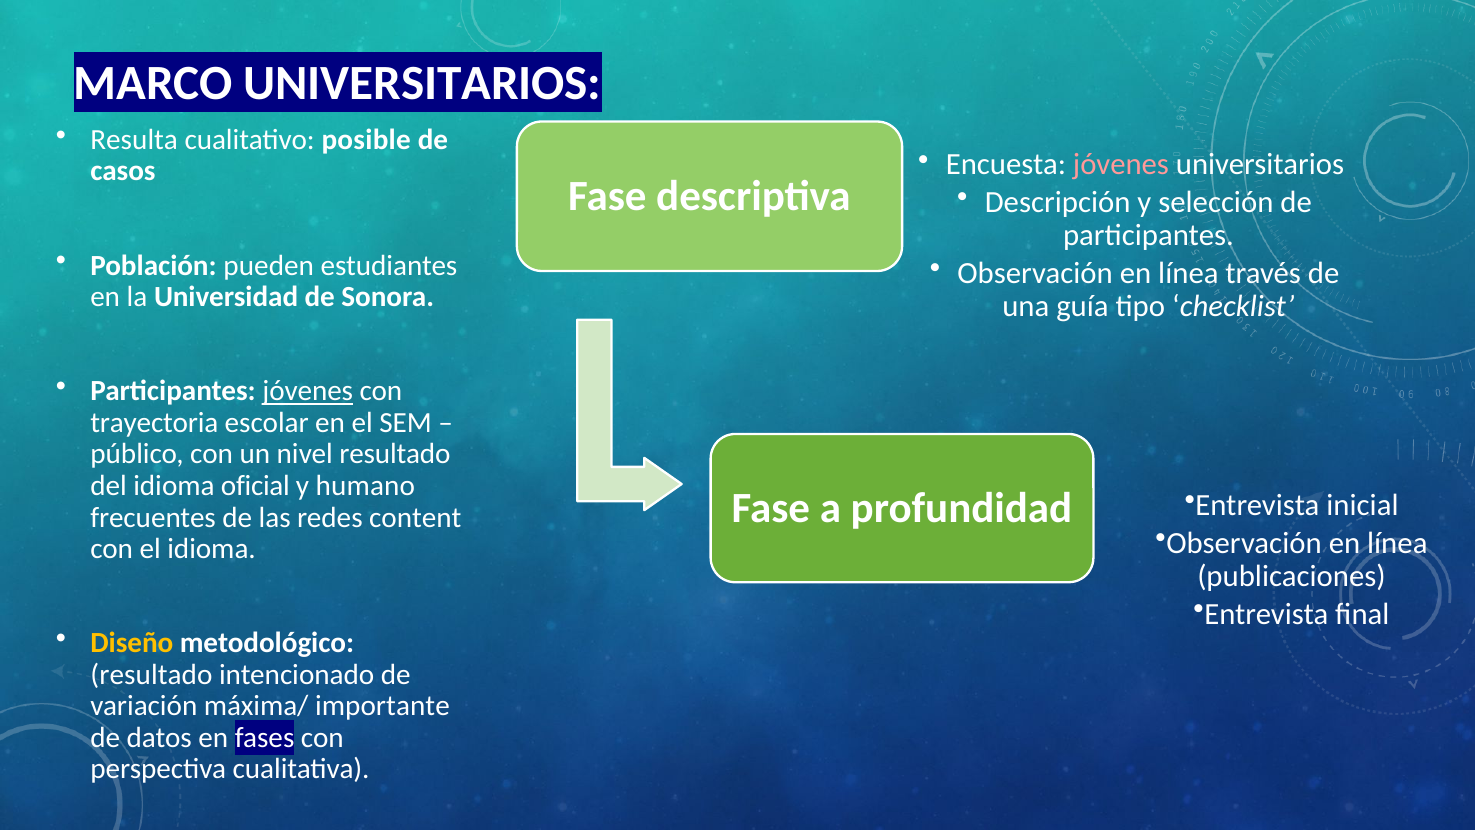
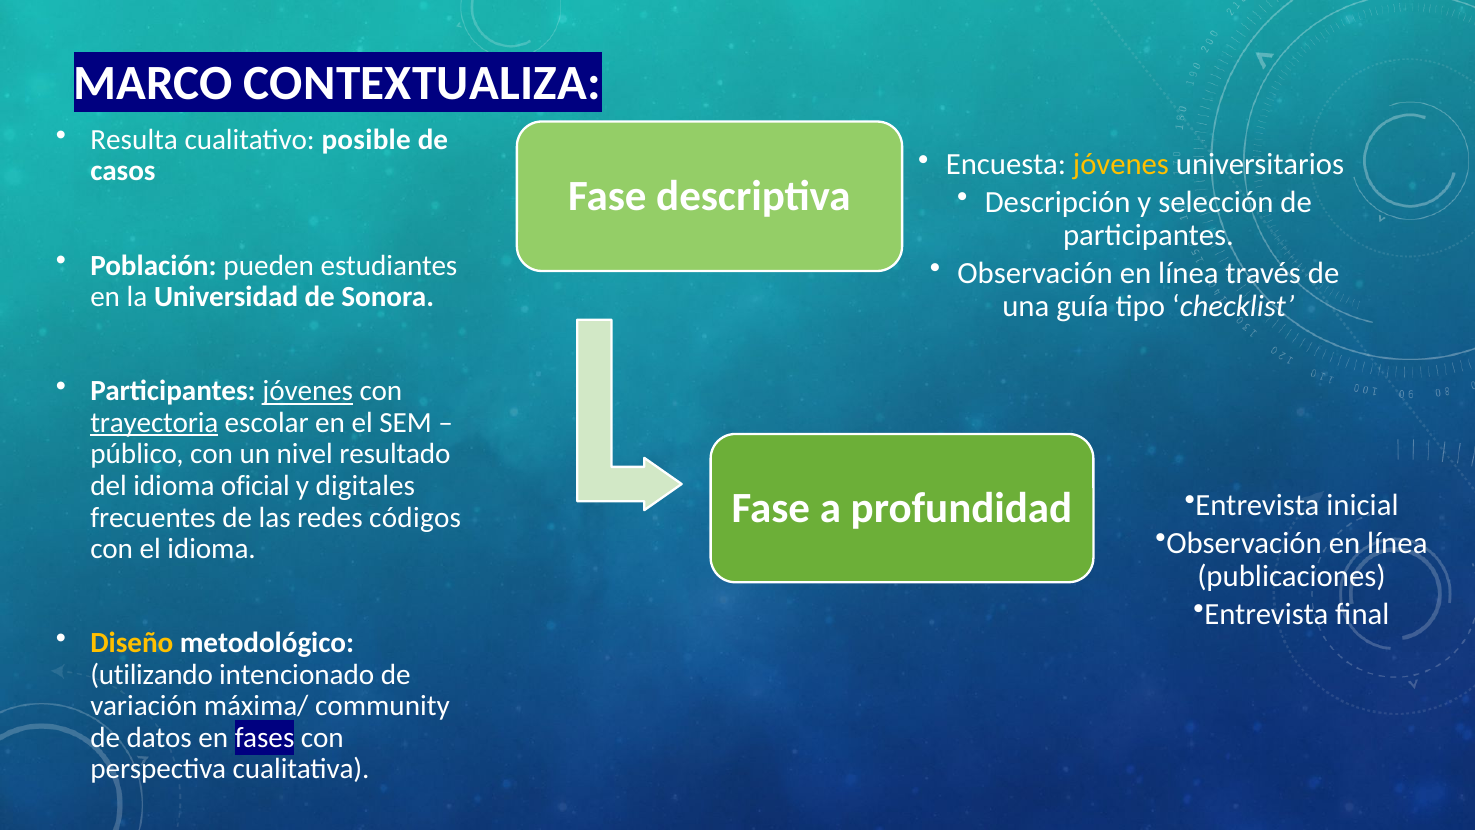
MARCO UNIVERSITARIOS: UNIVERSITARIOS -> CONTEXTUALIZA (422, 83)
jóvenes colour: pink -> yellow (1121, 164)
trayectoria underline: none -> present (154, 423)
humano: humano -> digitales (365, 486)
content: content -> códigos (415, 517)
resultado: resultado -> utilizando (152, 674)
importante: importante -> community (382, 706)
